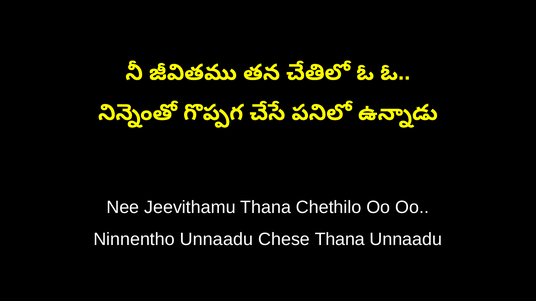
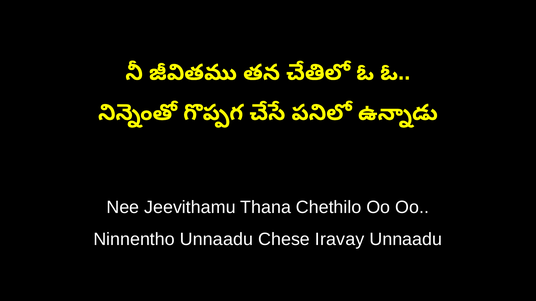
Chese Thana: Thana -> Iravay (340, 240)
